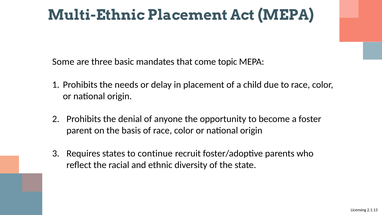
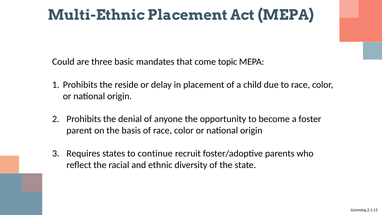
Some: Some -> Could (63, 62)
needs: needs -> reside (126, 85)
